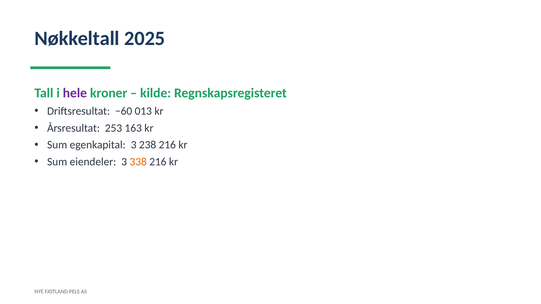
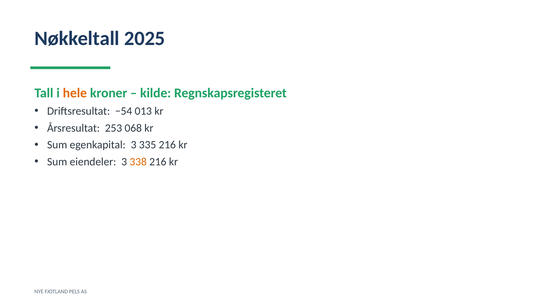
hele colour: purple -> orange (75, 93)
−60: −60 -> −54 (124, 111)
163: 163 -> 068 (133, 128)
238: 238 -> 335 (148, 145)
